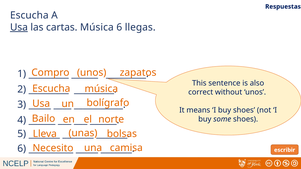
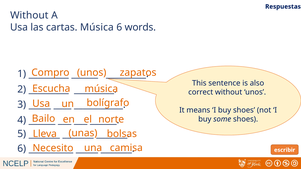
Escucha: Escucha -> Without (29, 15)
Usa underline: present -> none (19, 27)
llegas: llegas -> words (140, 27)
